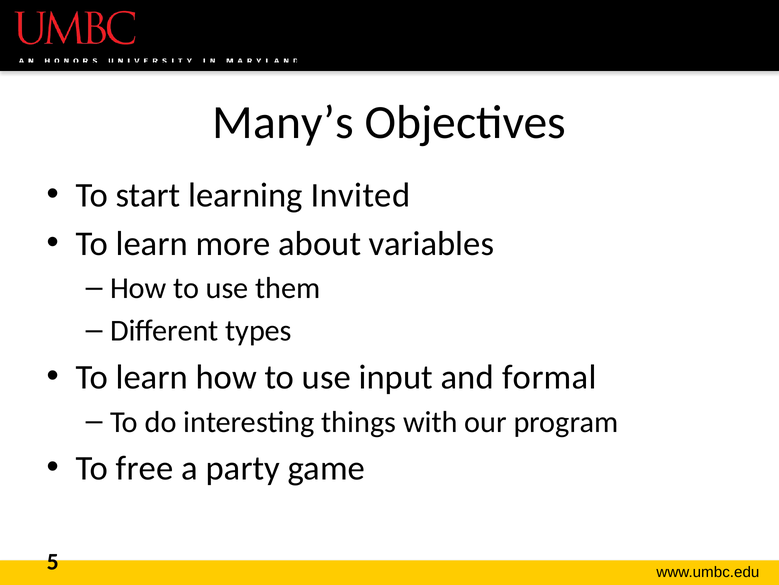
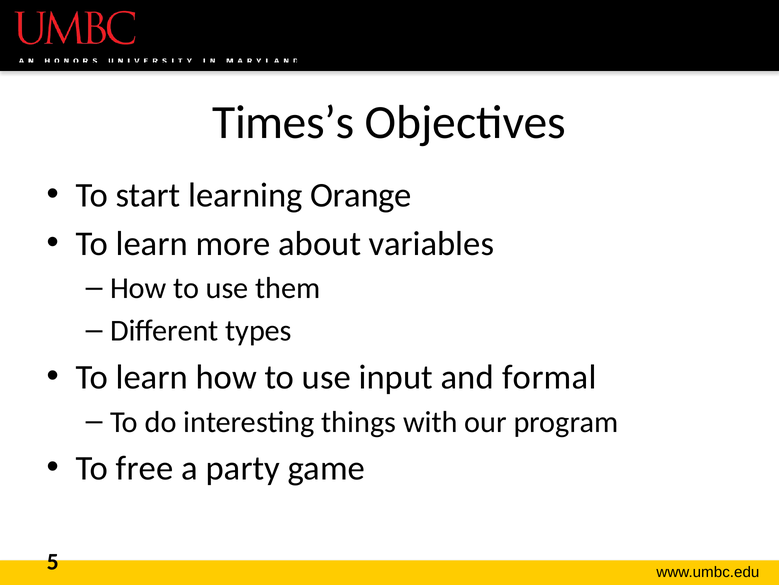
Many’s: Many’s -> Times’s (283, 122)
Invited: Invited -> Orange (361, 195)
